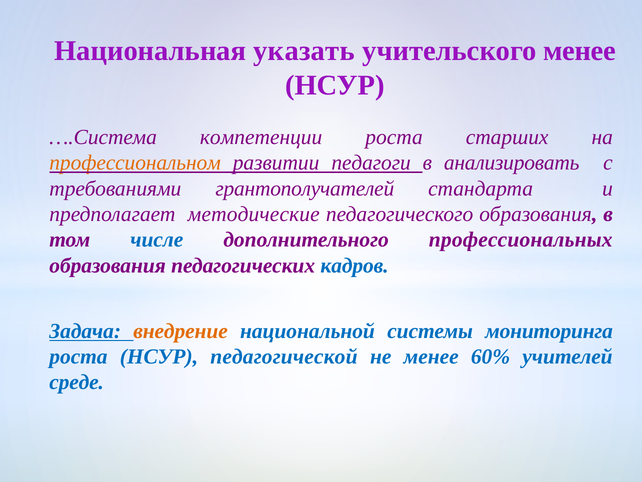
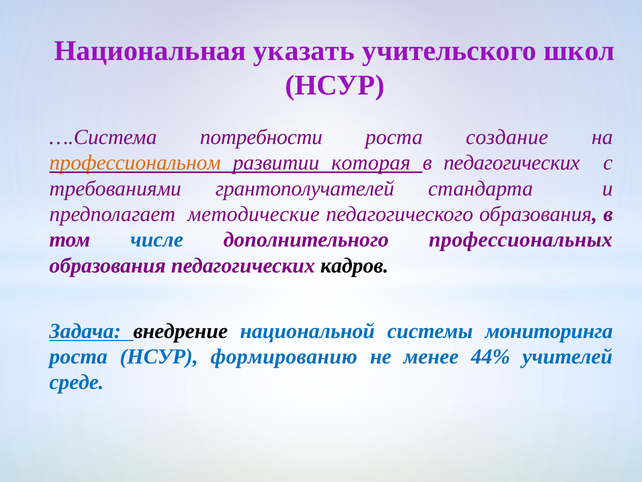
учительского менее: менее -> школ (579, 51)
компетенции: компетенции -> потребности (261, 137)
старших: старших -> создание (507, 137)
педагоги: педагоги -> которая (371, 163)
в анализировать: анализировать -> педагогических (512, 163)
кадров colour: blue -> black (355, 265)
внедрение colour: orange -> black (181, 331)
педагогической: педагогической -> формированию (284, 356)
60%: 60% -> 44% (491, 356)
